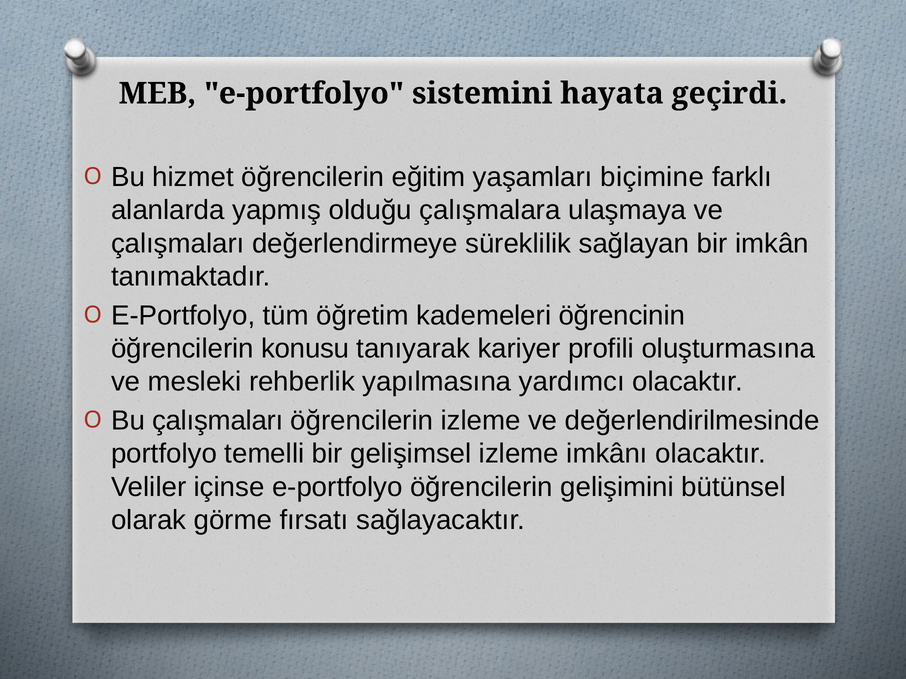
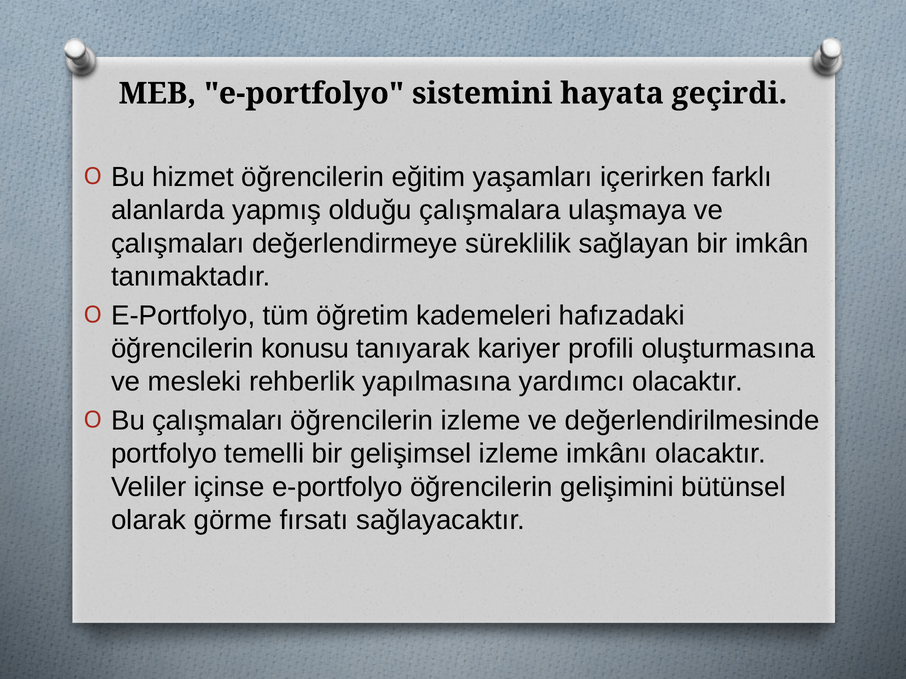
biçimine: biçimine -> içerirken (652, 177)
öğrencinin: öğrencinin -> hafızadaki (622, 316)
